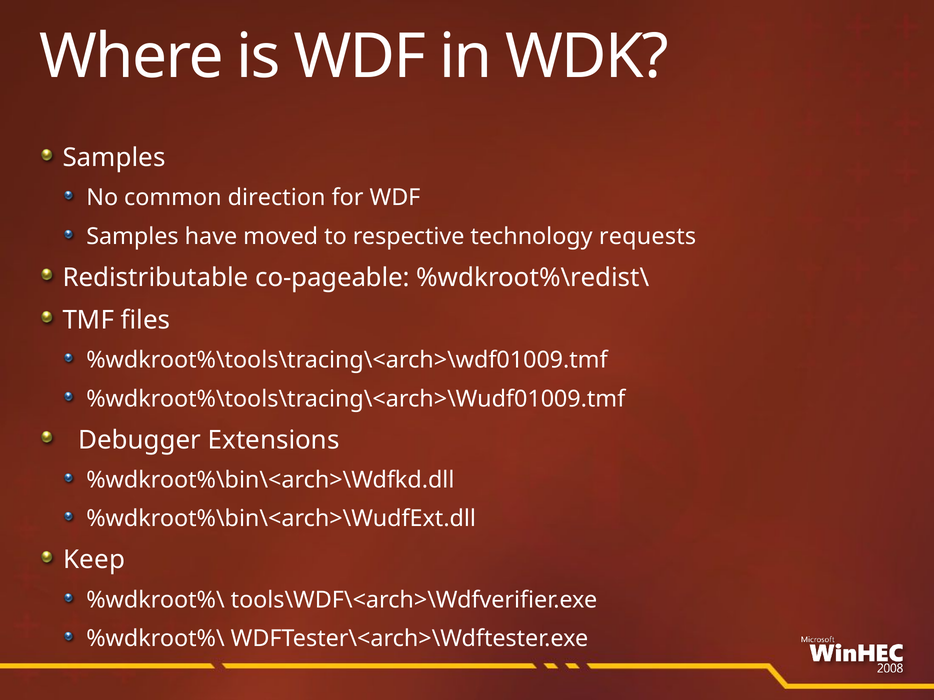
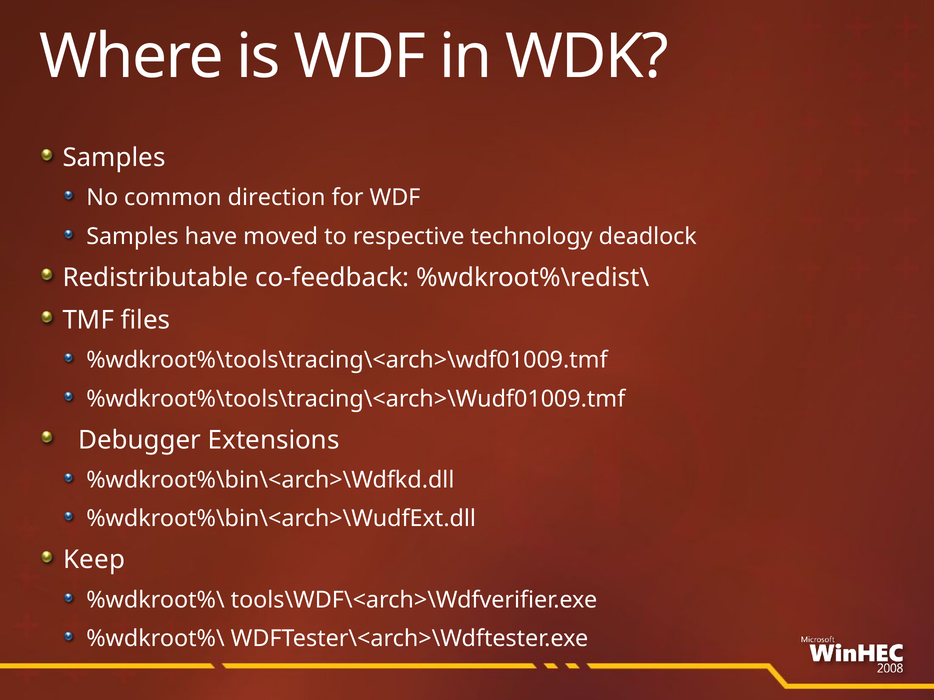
requests: requests -> deadlock (648, 237)
co-pageable: co-pageable -> co-feedback (332, 278)
